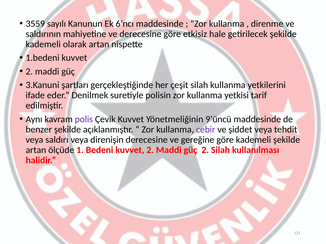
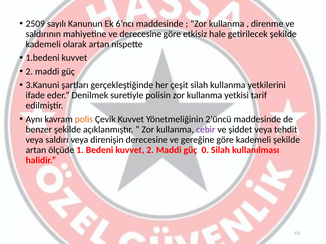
3559: 3559 -> 2509 (35, 24)
polis colour: purple -> orange (84, 119)
9’üncü: 9’üncü -> 2’üncü (218, 119)
güç 2: 2 -> 0 (205, 150)
